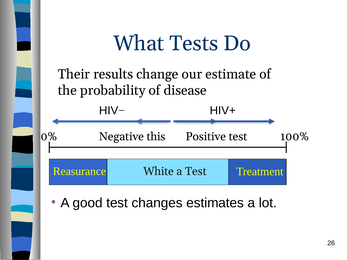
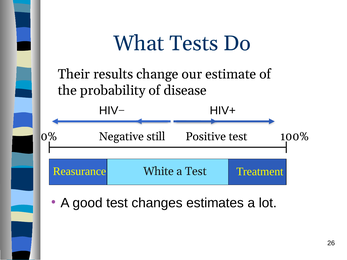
this: this -> still (156, 137)
